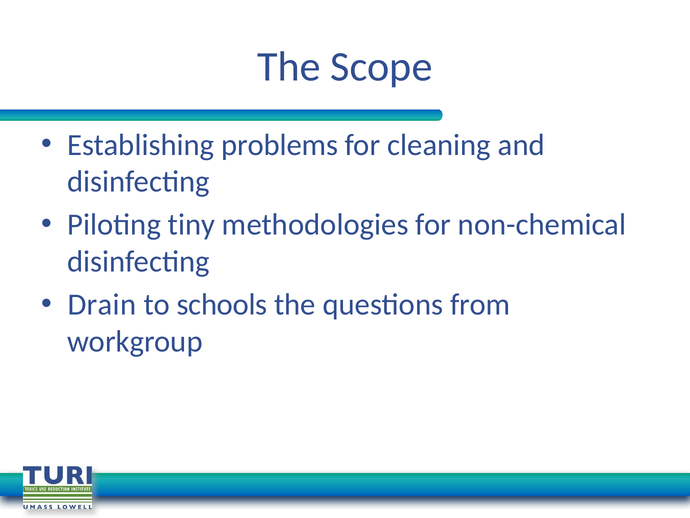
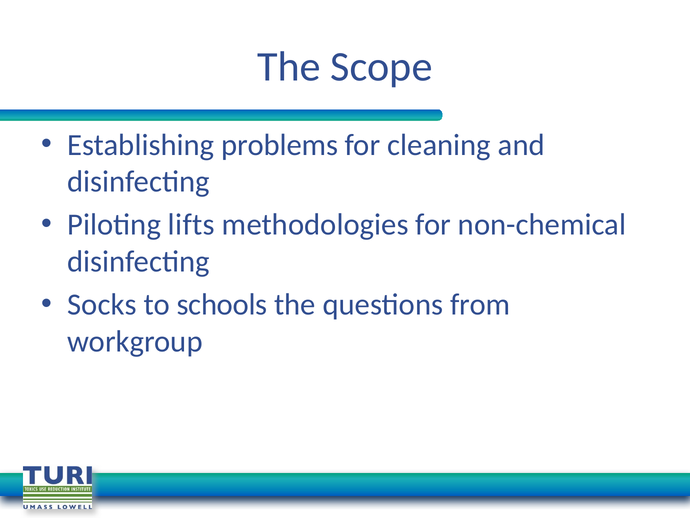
tiny: tiny -> lifts (191, 225)
Drain: Drain -> Socks (102, 304)
